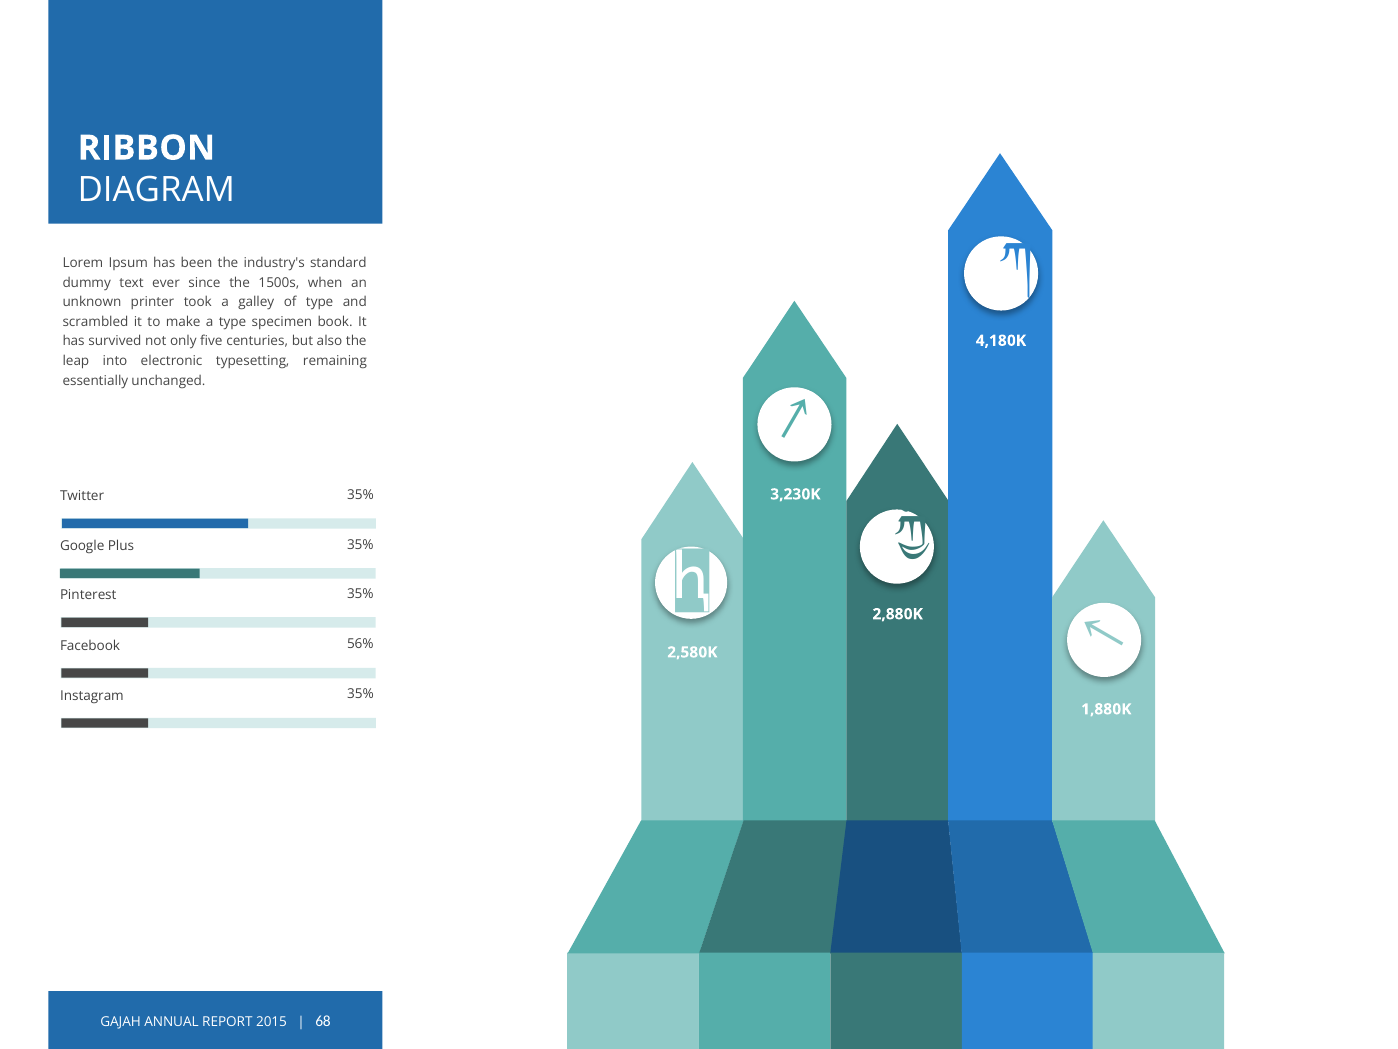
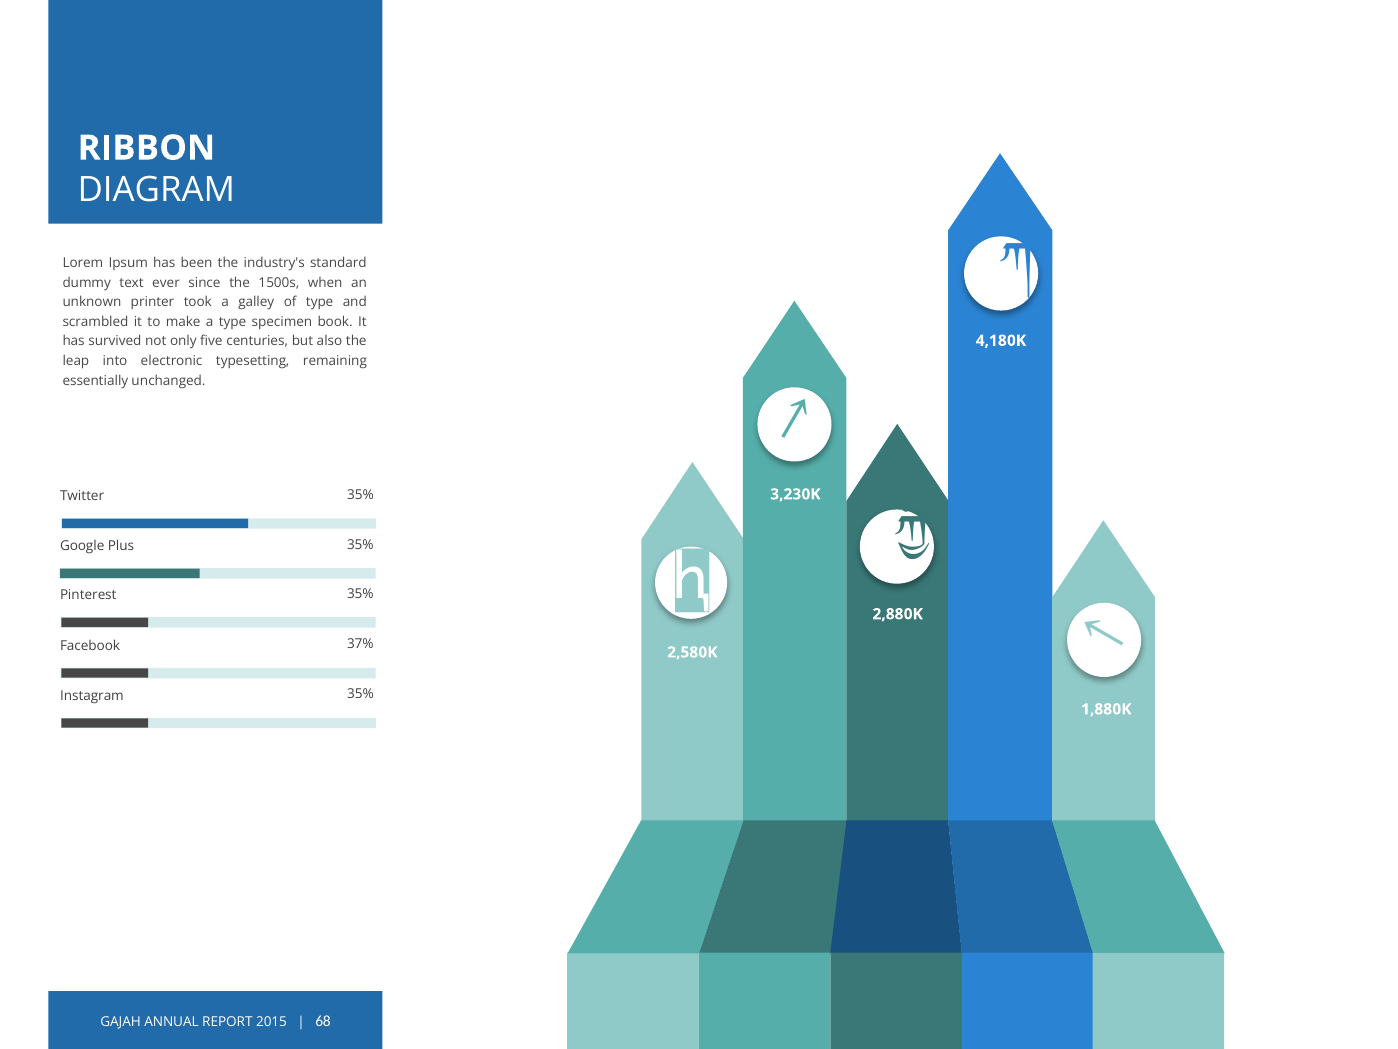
56%: 56% -> 37% (360, 644)
